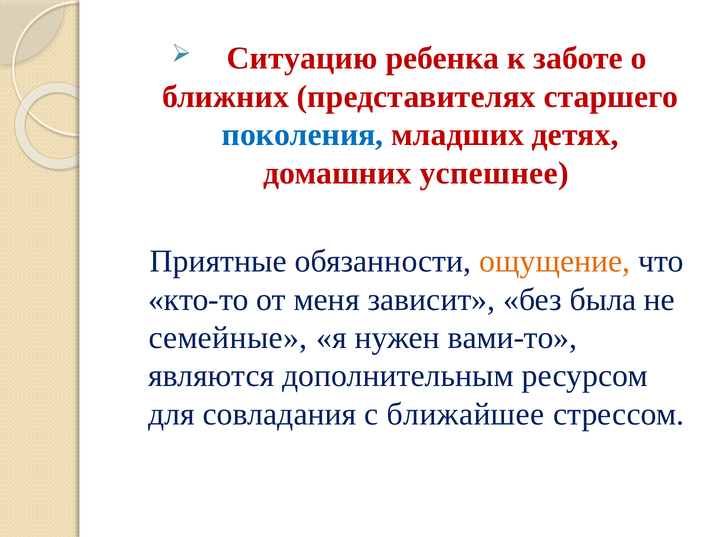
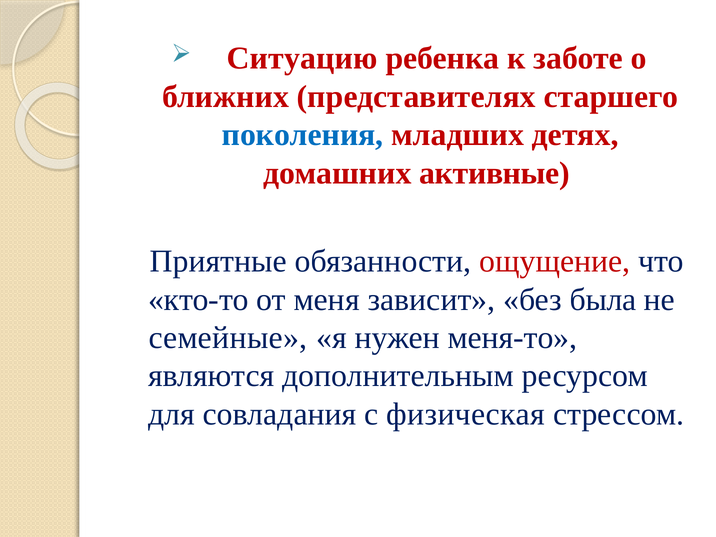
успешнее: успешнее -> активные (494, 173)
ощущение colour: orange -> red (555, 261)
вами-то: вами-то -> меня-то (513, 338)
ближайшее: ближайшее -> физическая (466, 414)
